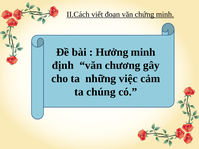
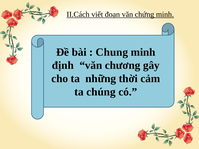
Hưởng: Hưởng -> Chung (112, 52)
việc: việc -> thời (128, 79)
